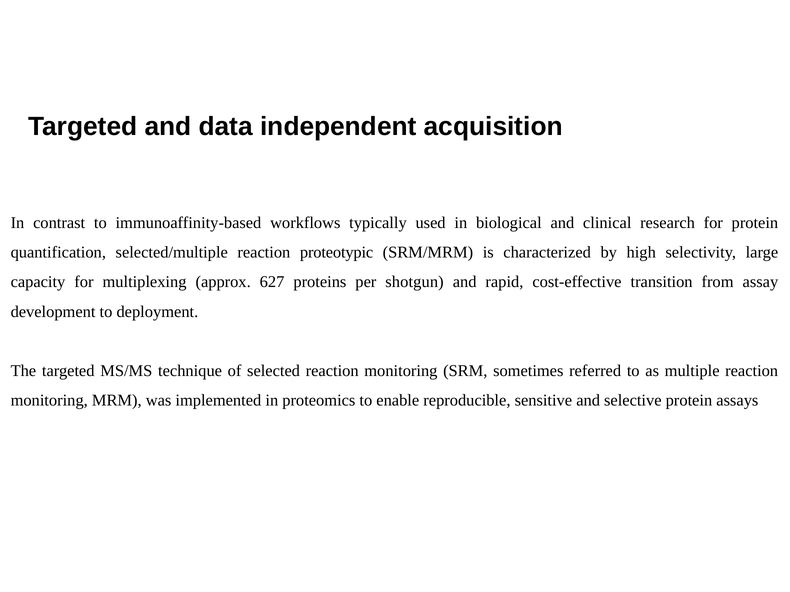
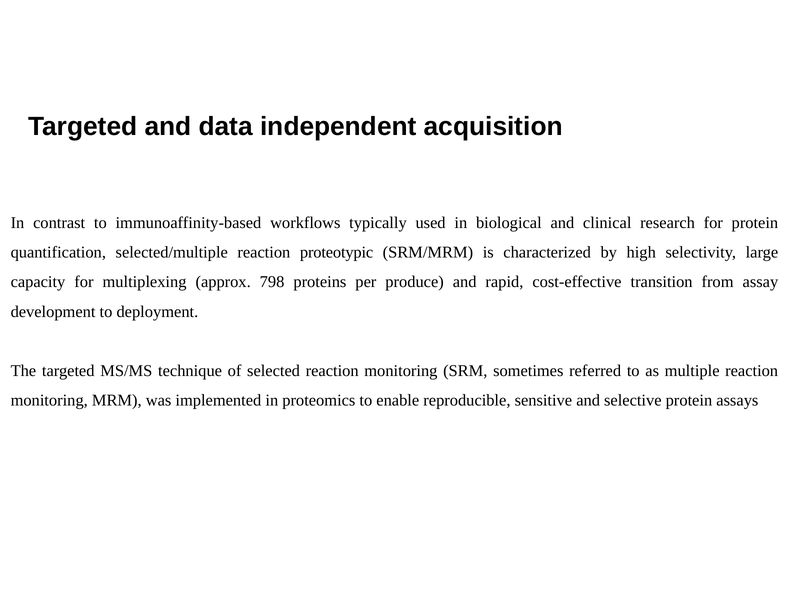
627: 627 -> 798 (272, 282)
shotgun: shotgun -> produce (415, 282)
